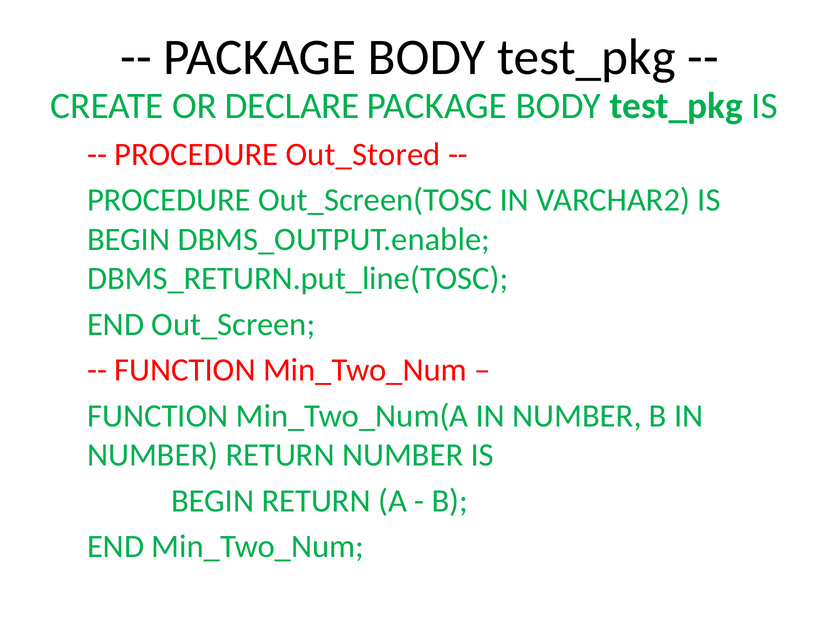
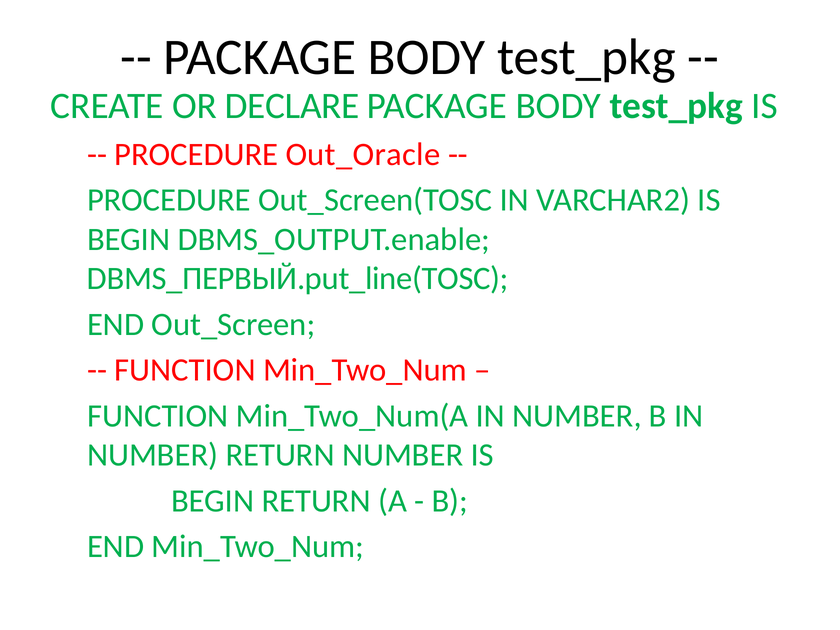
Out_Stored: Out_Stored -> Out_Oracle (363, 154)
DBMS_RETURN.put_line(TOSC: DBMS_RETURN.put_line(TOSC -> DBMS_ПЕРВЫЙ.put_line(TOSC (298, 279)
